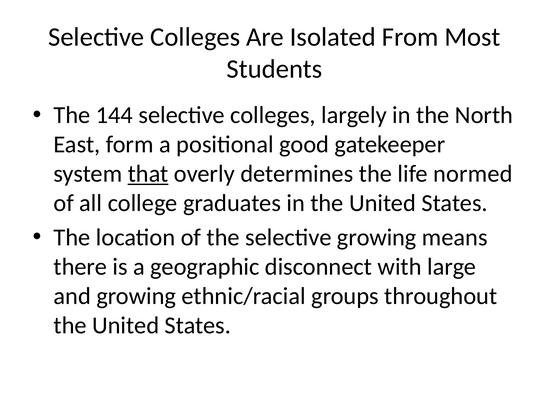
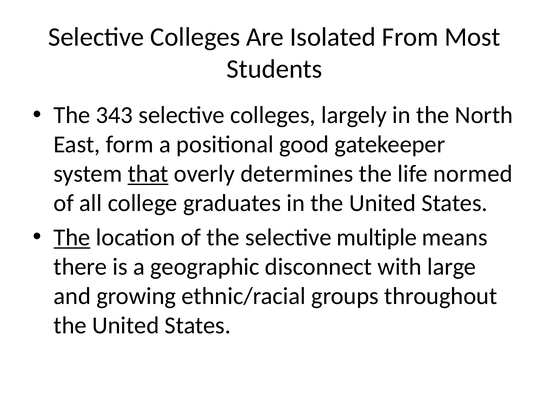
144: 144 -> 343 (114, 115)
The underline: none -> present (72, 237)
selective growing: growing -> multiple (377, 237)
